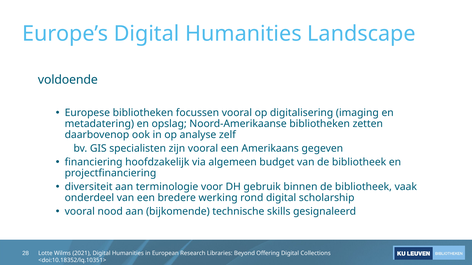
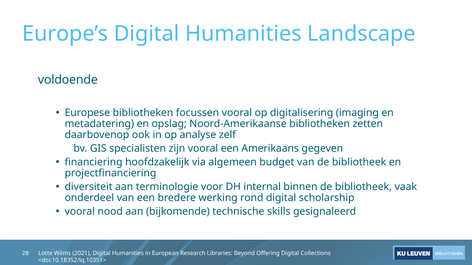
gebruik: gebruik -> internal (262, 187)
